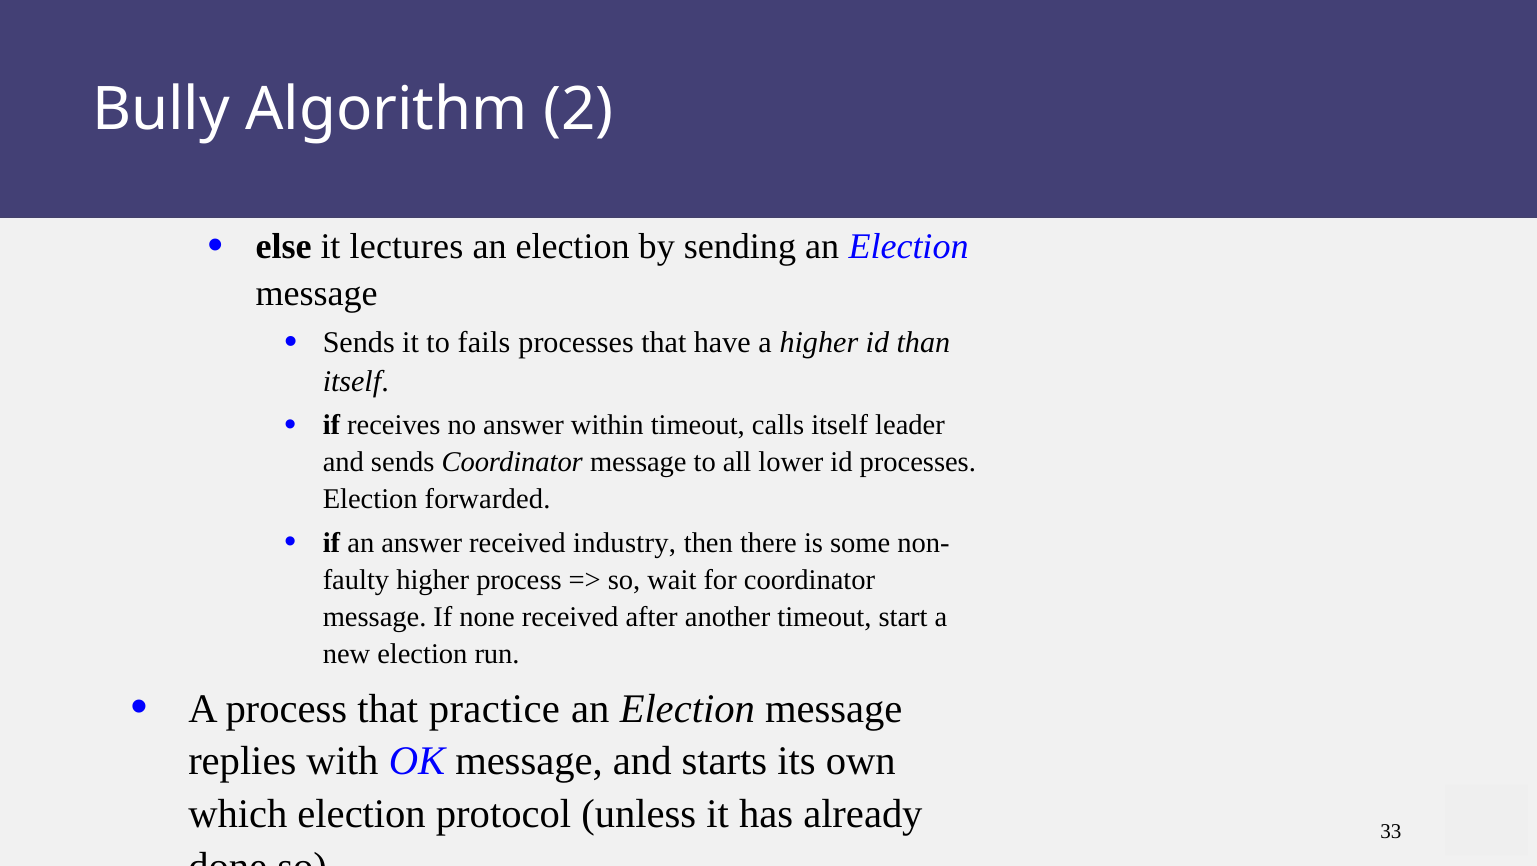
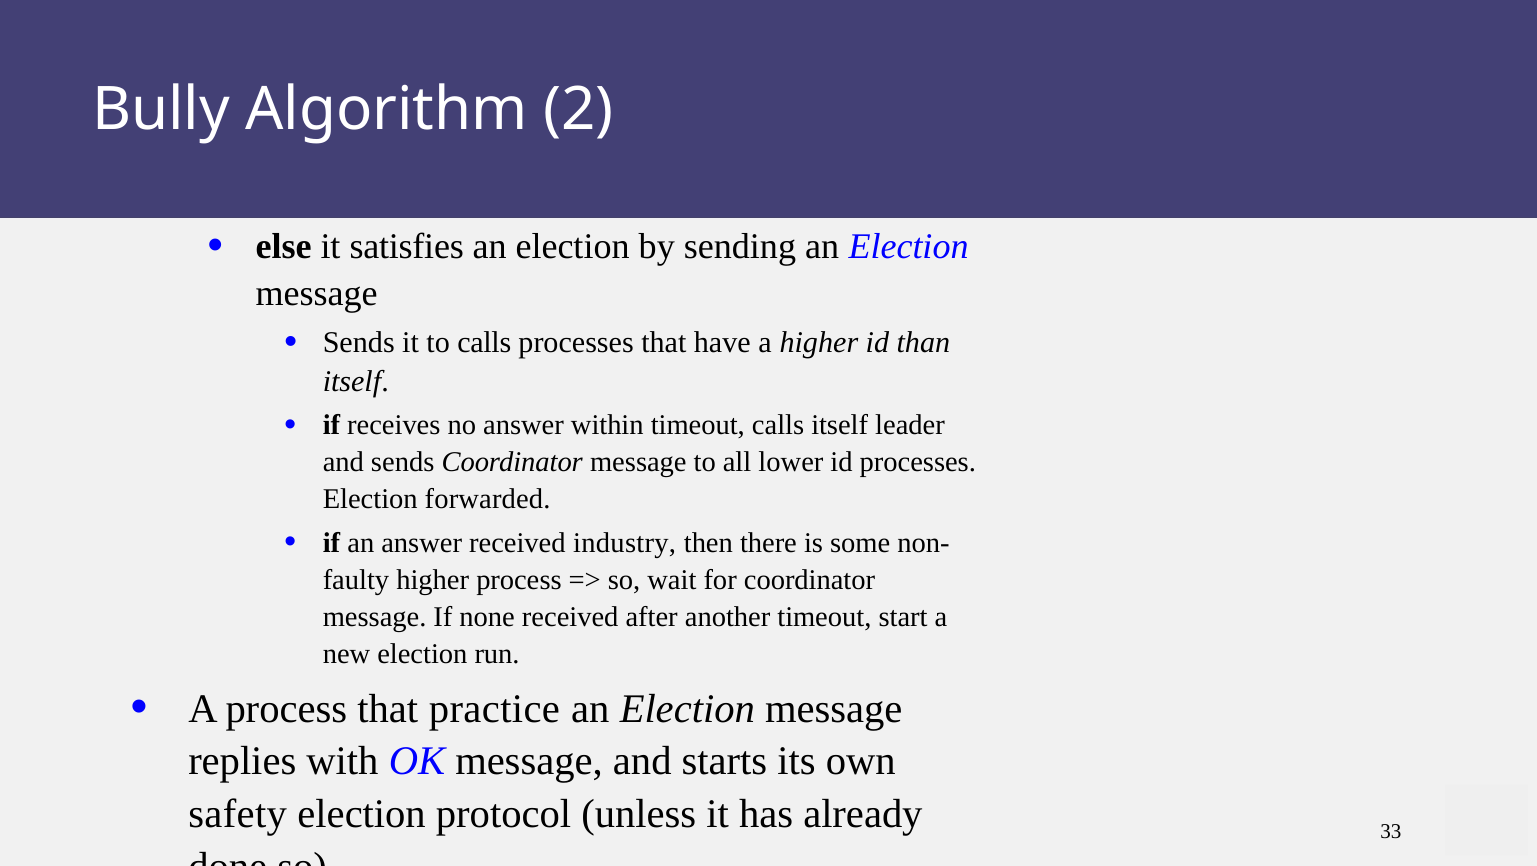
lectures: lectures -> satisfies (407, 247)
to fails: fails -> calls (484, 343)
which: which -> safety (238, 814)
